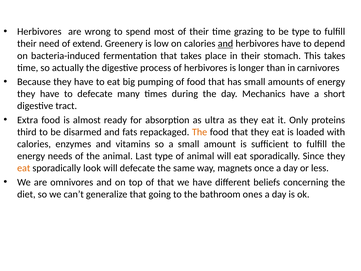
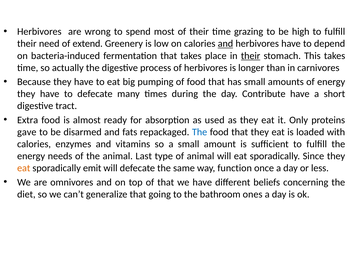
be type: type -> high (301, 32)
their underline: none -> present (251, 56)
Mechanics: Mechanics -> Contribute (264, 94)
ultra: ultra -> used (215, 120)
third: third -> gave (27, 132)
The colour: orange -> blue (200, 132)
look: look -> emit (92, 168)
magnets: magnets -> function (235, 168)
